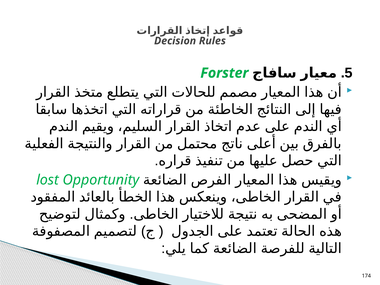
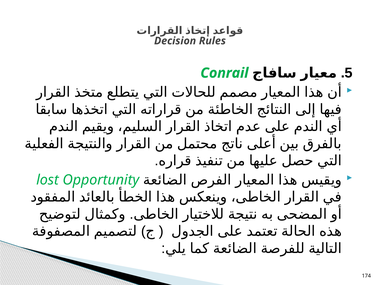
Forster: Forster -> Conrail (224, 73)
